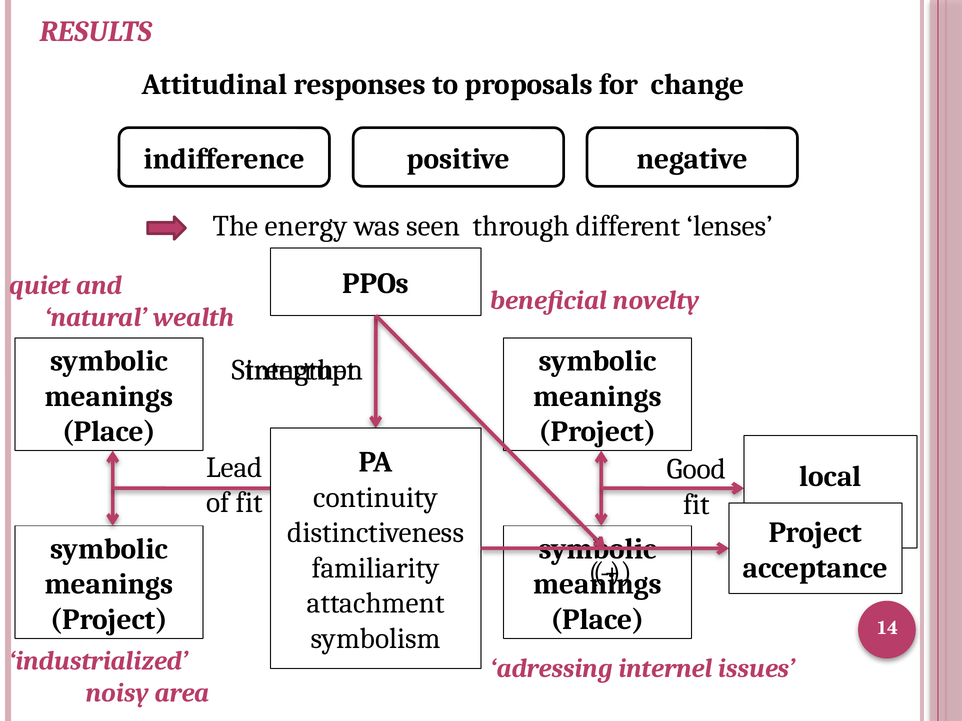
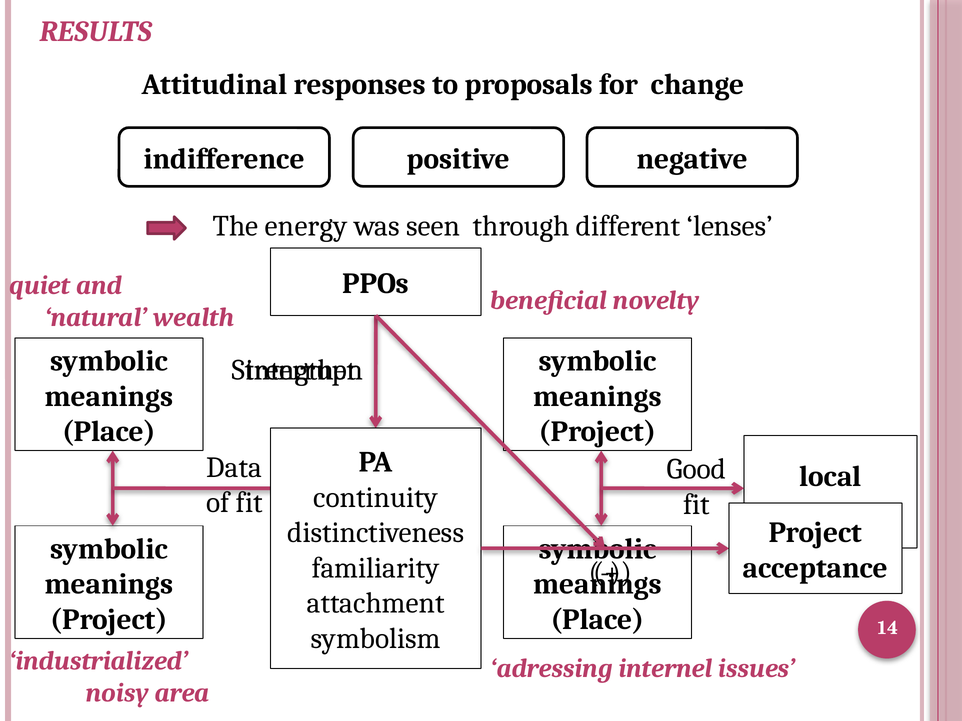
Lead: Lead -> Data (234, 468)
